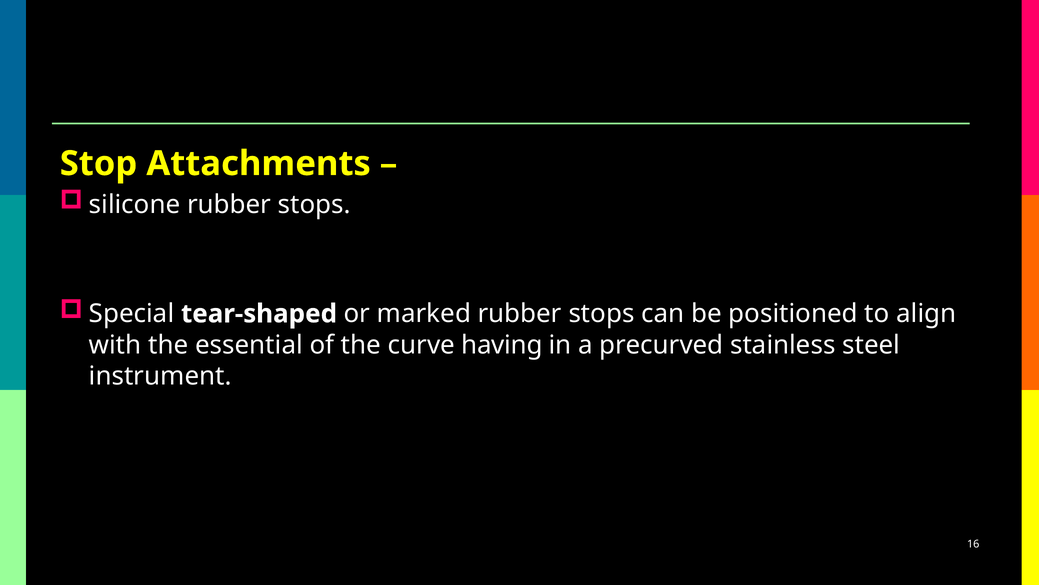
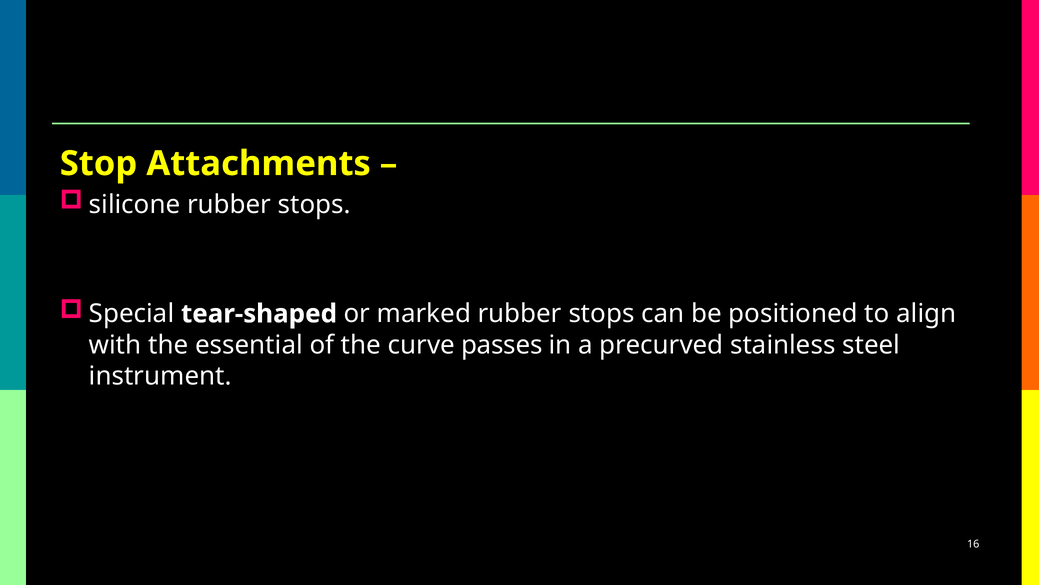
having: having -> passes (502, 345)
